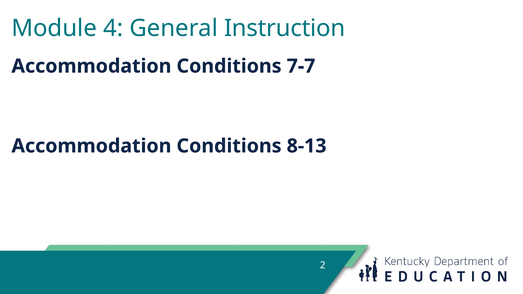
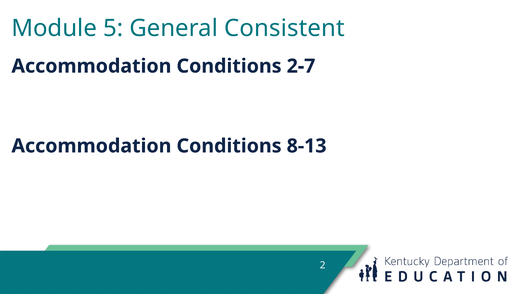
4: 4 -> 5 (113, 28)
Instruction: Instruction -> Consistent (284, 28)
7-7: 7-7 -> 2-7 (301, 66)
